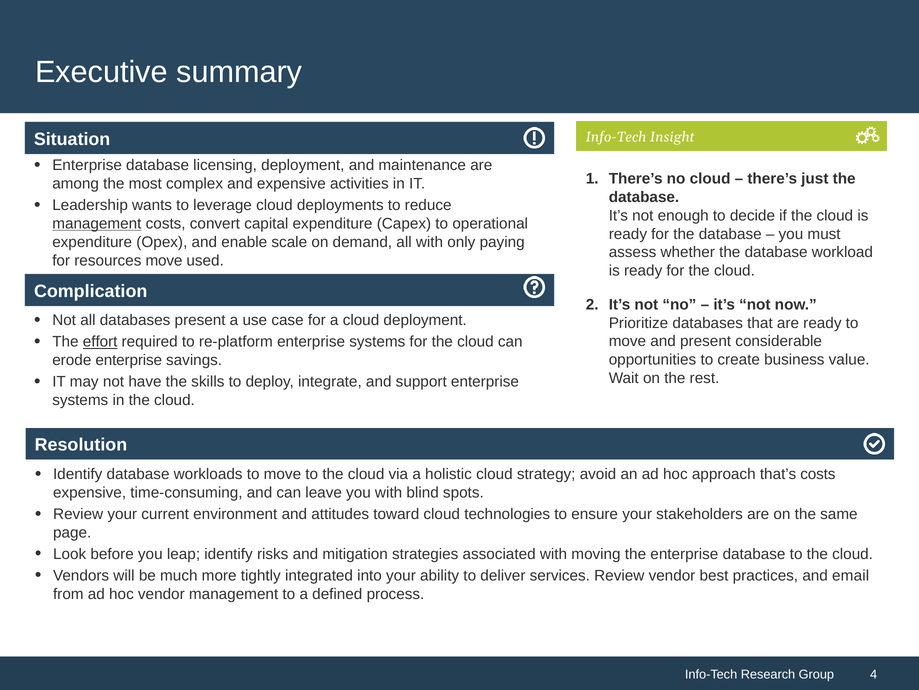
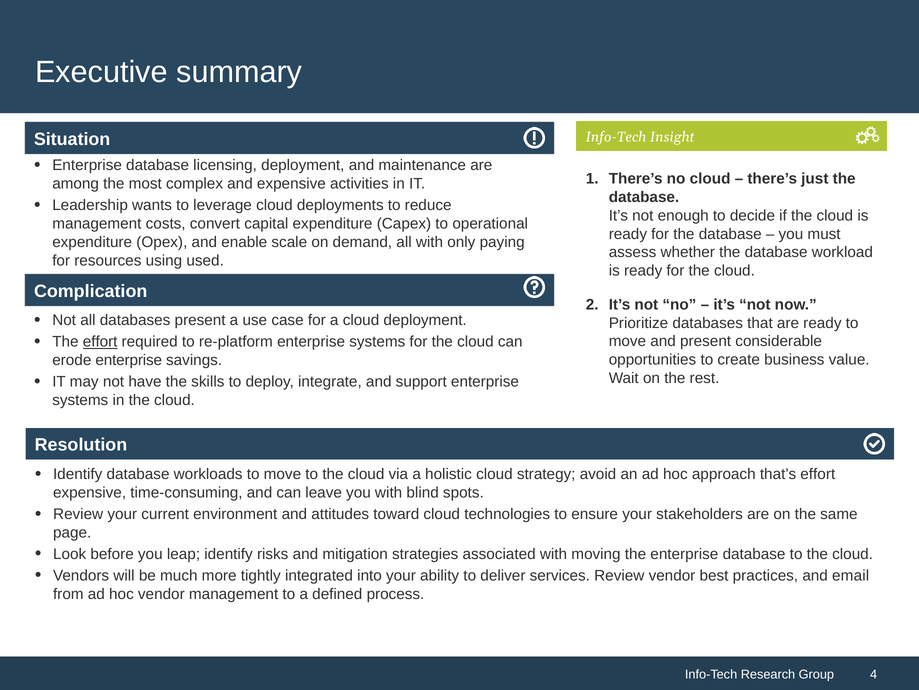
management underline: present -> none (97, 223)
resources move: move -> using (164, 260)
that’s costs: costs -> effort (818, 474)
